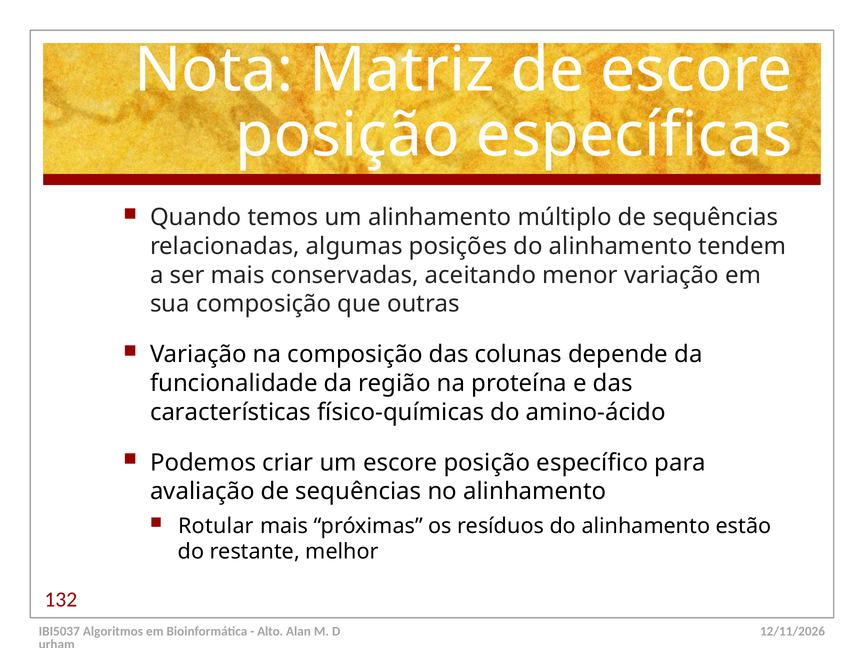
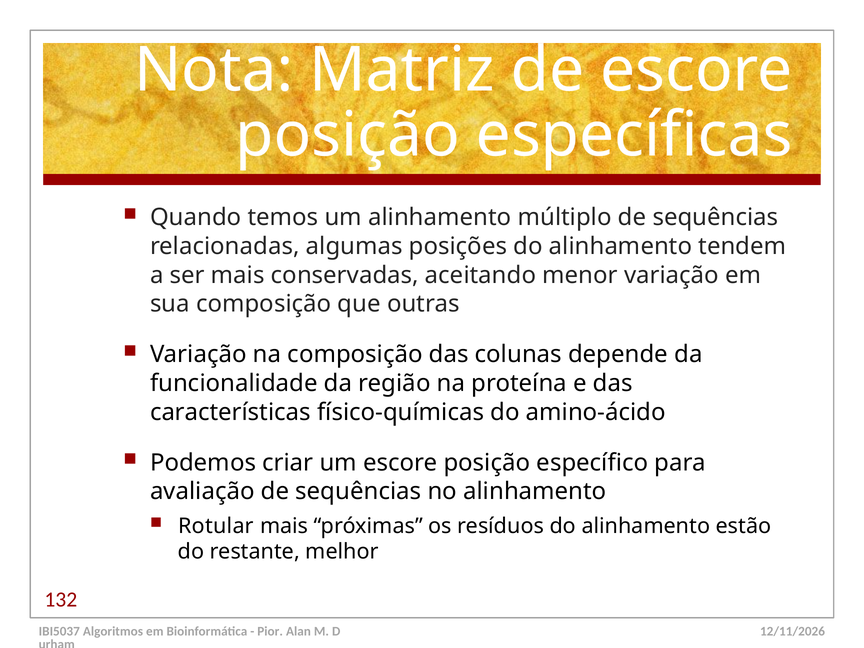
Alto: Alto -> Pior (270, 631)
